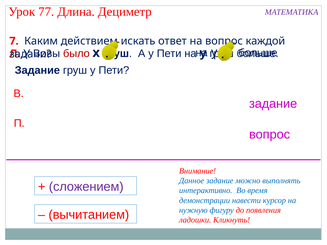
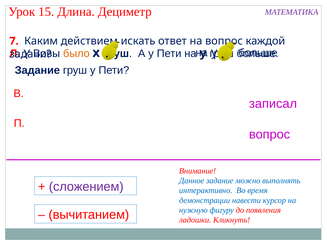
77: 77 -> 15 (46, 12)
было colour: red -> orange (76, 54)
задание: задание -> записал (273, 104)
